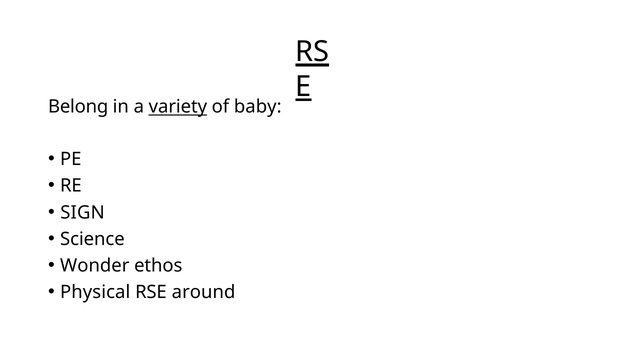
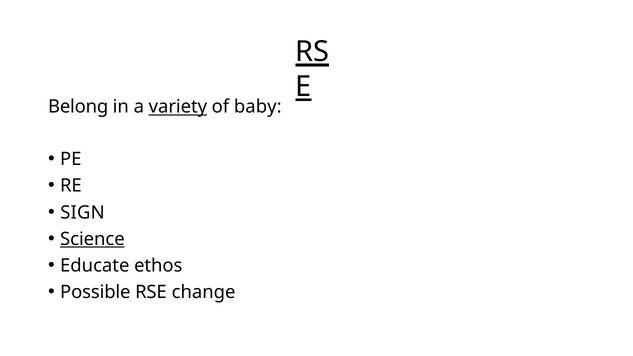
Science underline: none -> present (92, 239)
Wonder: Wonder -> Educate (95, 266)
Physical: Physical -> Possible (95, 292)
around: around -> change (204, 292)
